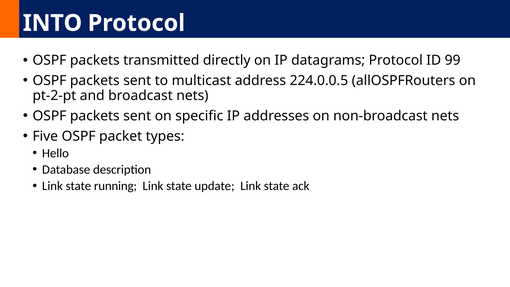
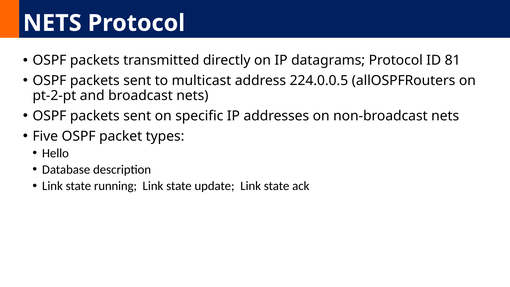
INTO: INTO -> NETS (52, 23)
99: 99 -> 81 (453, 60)
